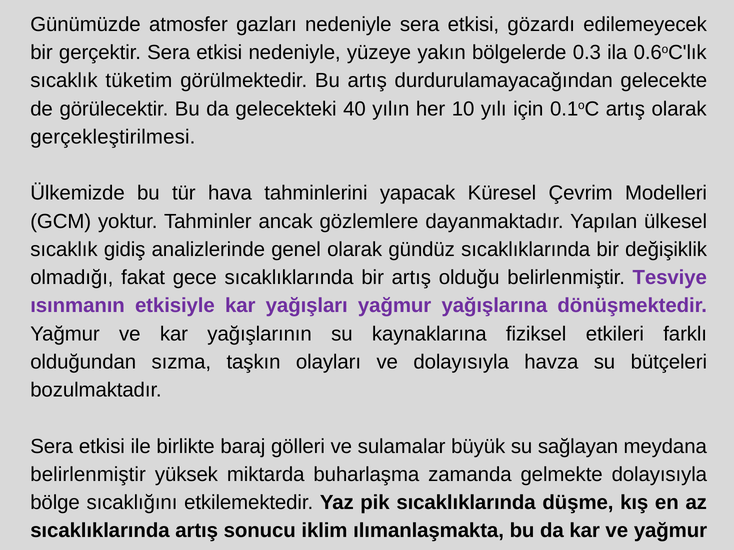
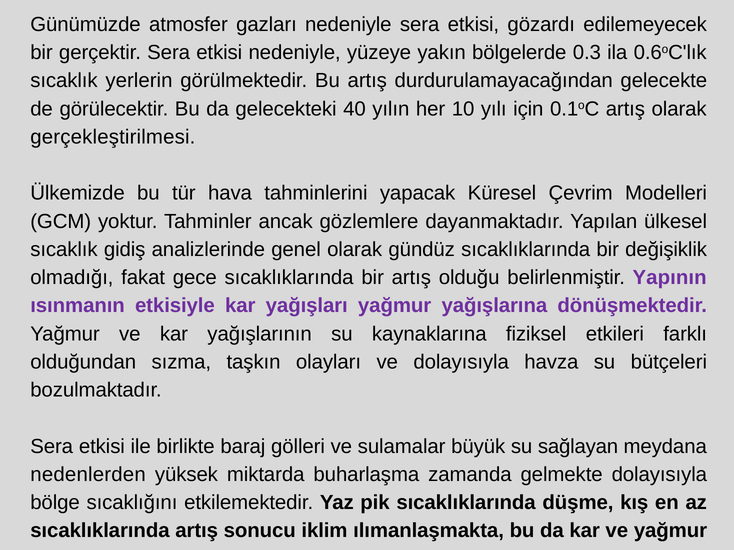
tüketim: tüketim -> yerlerin (139, 81)
Tesviye: Tesviye -> Yapının (670, 278)
belirlenmiştir: belirlenmiştir -> nedenlerden (88, 475)
